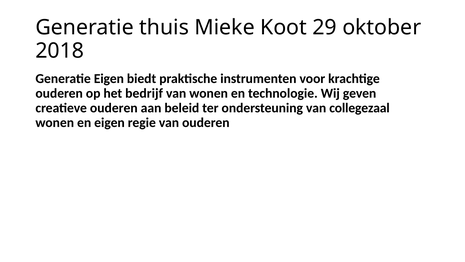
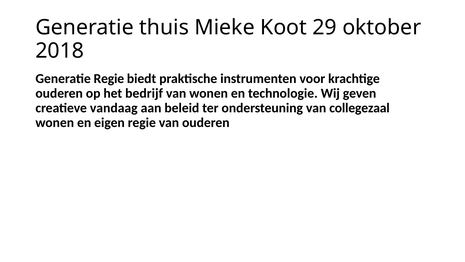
Generatie Eigen: Eigen -> Regie (109, 79)
creatieve ouderen: ouderen -> vandaag (114, 108)
